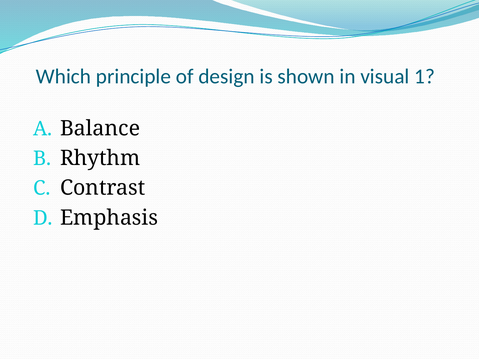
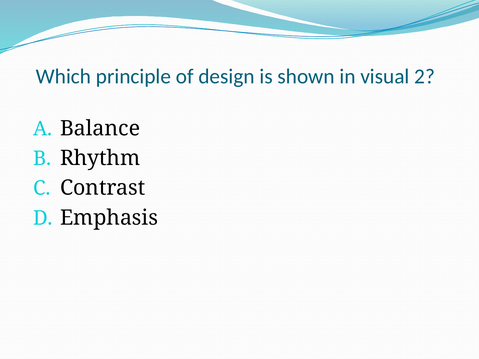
1: 1 -> 2 (425, 77)
